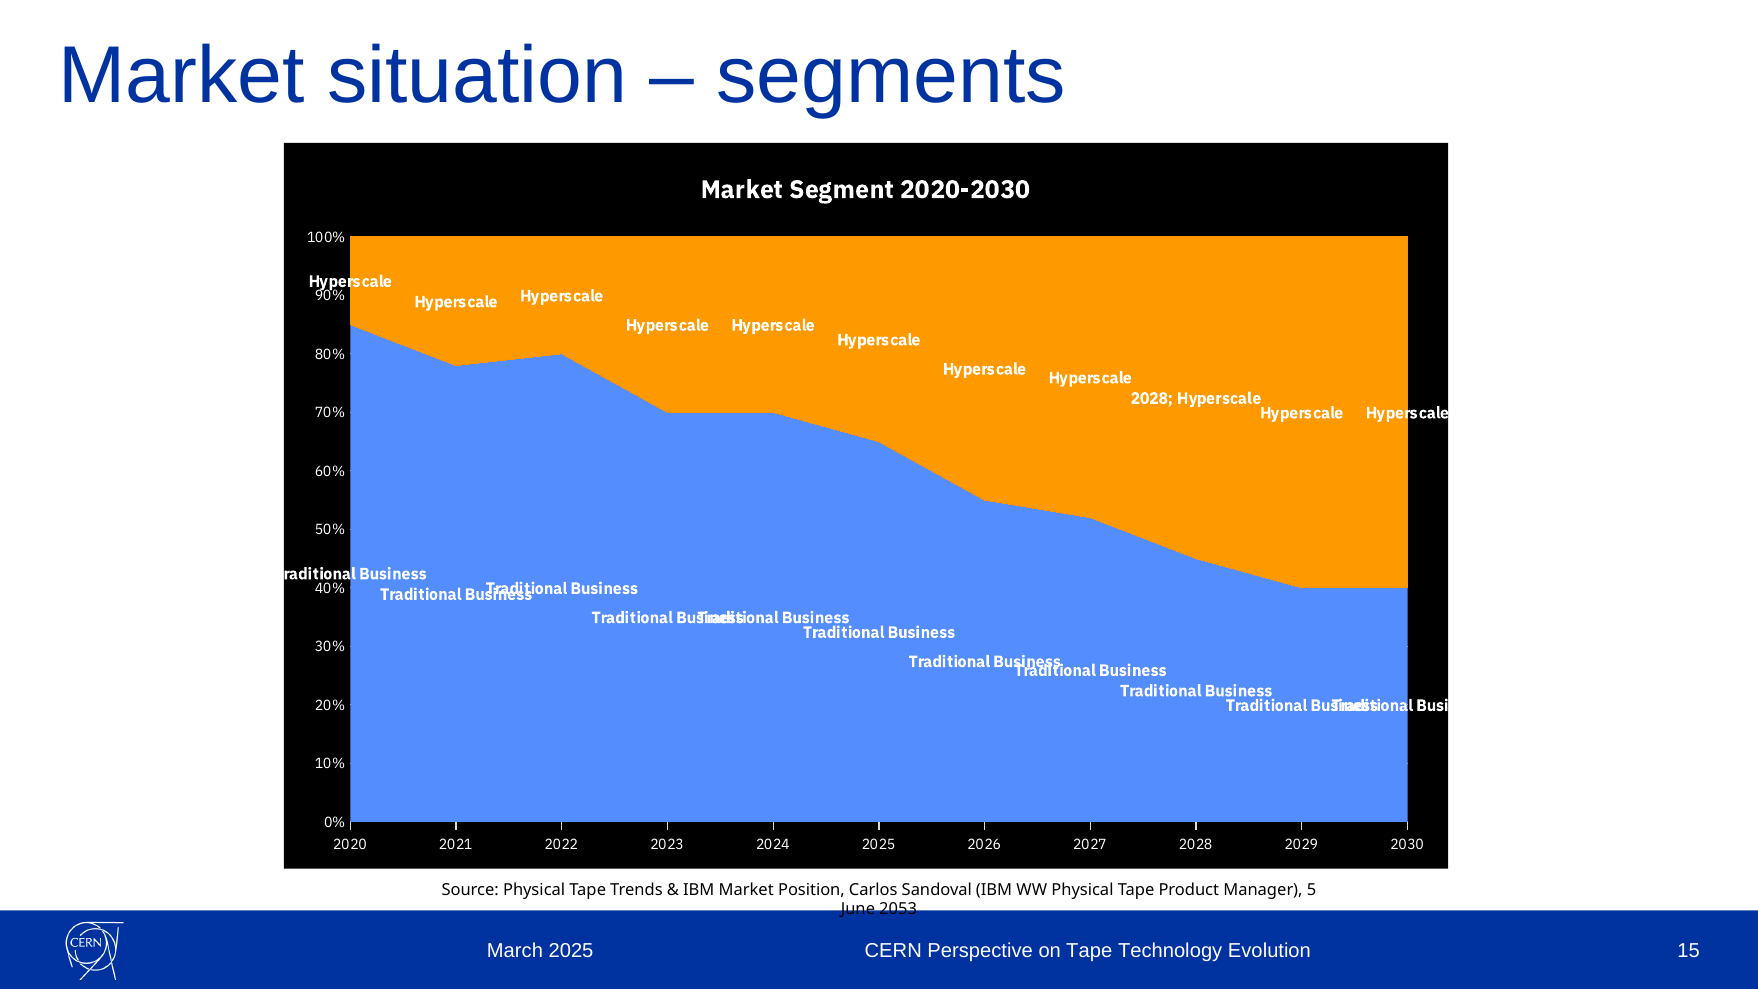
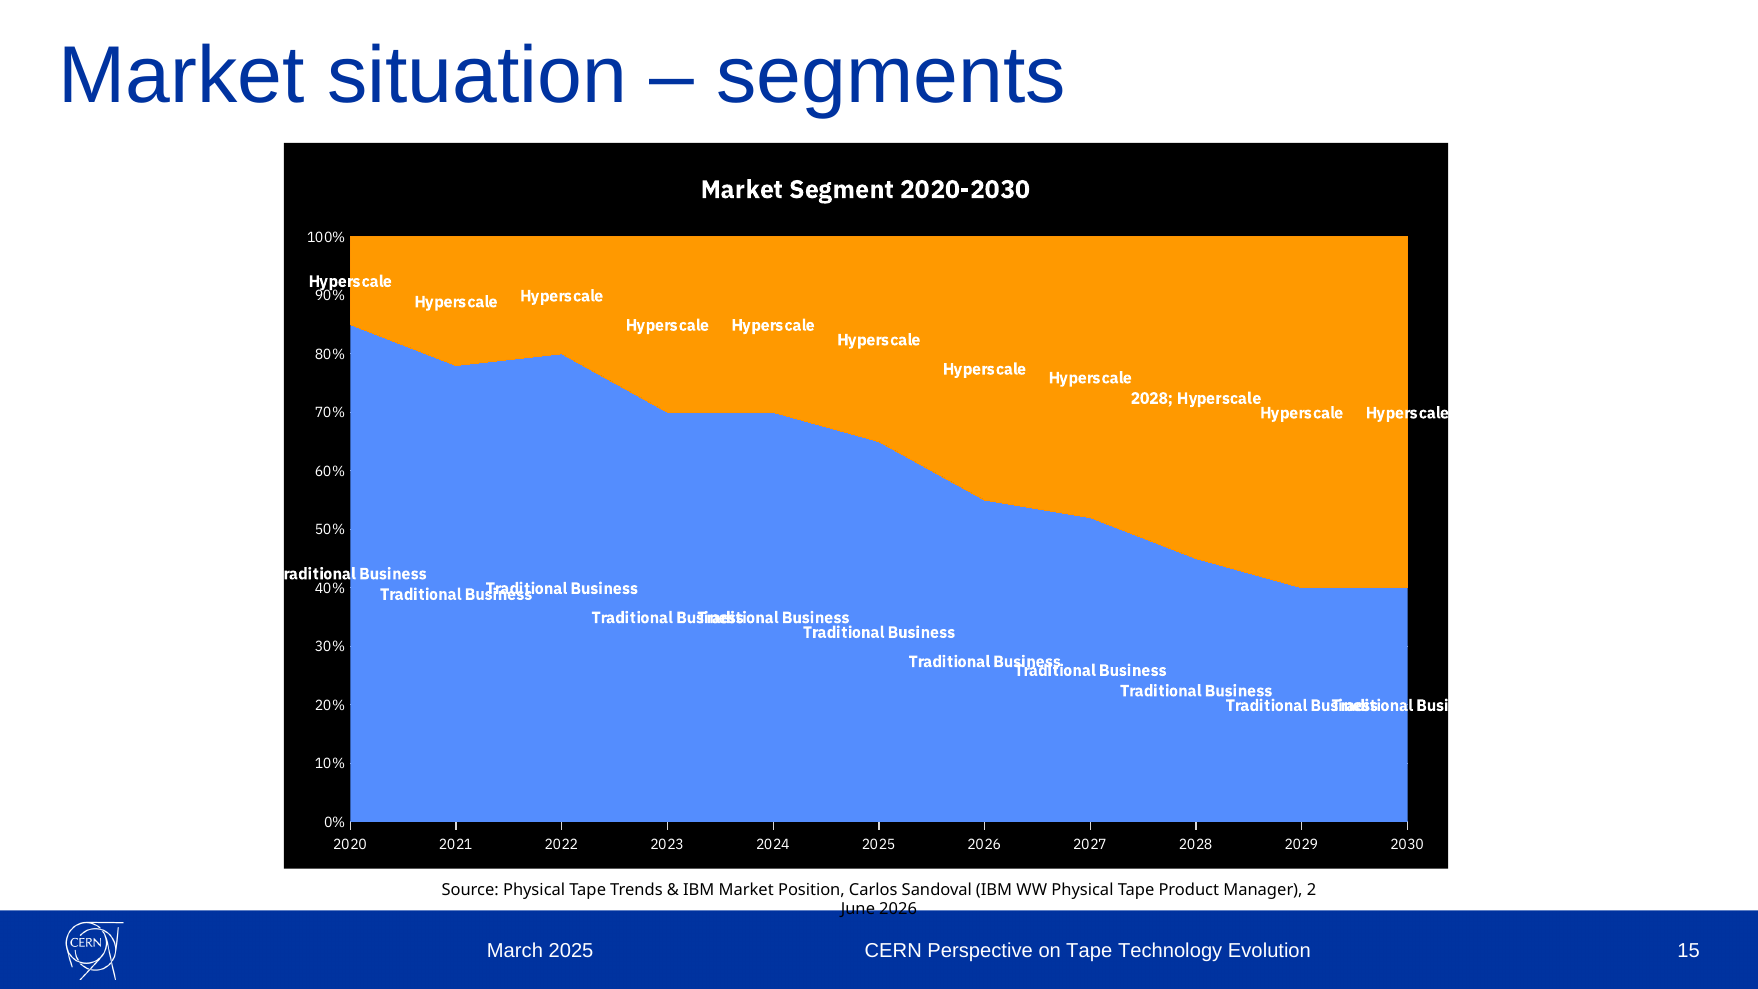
5: 5 -> 2 (1312, 890)
June 2053: 2053 -> 2026 (898, 909)
